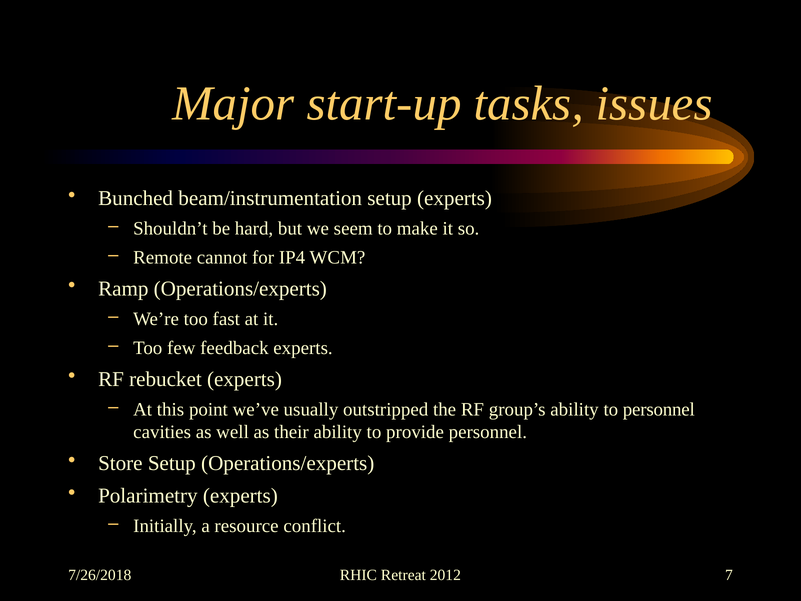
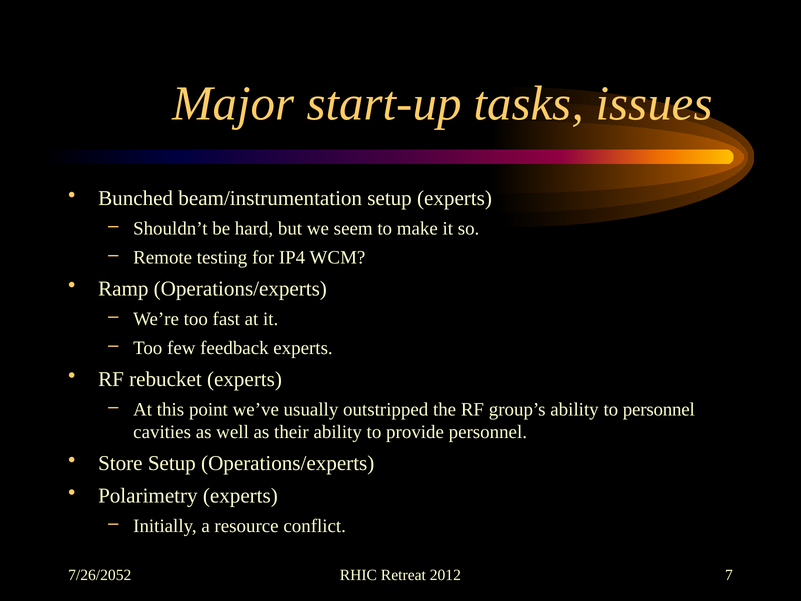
cannot: cannot -> testing (222, 257)
7/26/2018: 7/26/2018 -> 7/26/2052 (100, 575)
